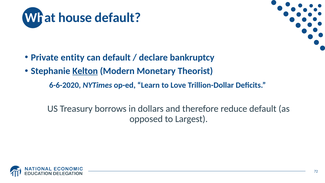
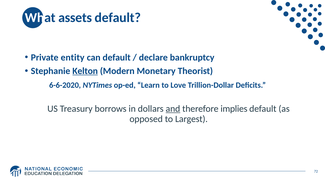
house: house -> assets (75, 18)
and underline: none -> present (173, 109)
reduce: reduce -> implies (234, 109)
